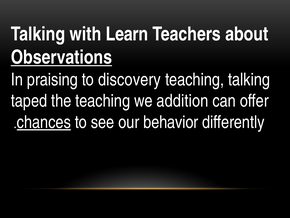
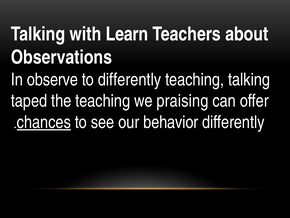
Observations underline: present -> none (61, 57)
praising: praising -> observe (52, 79)
to discovery: discovery -> differently (129, 79)
addition: addition -> praising (182, 101)
